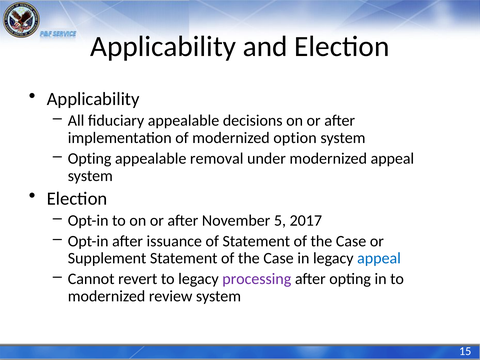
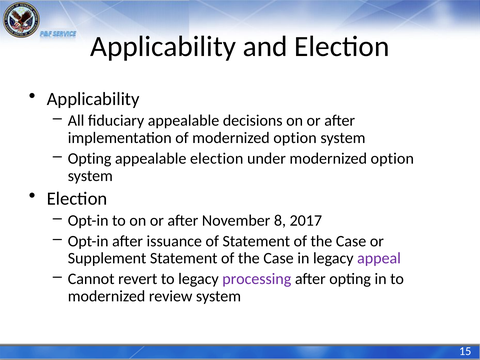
appealable removal: removal -> election (217, 159)
under modernized appeal: appeal -> option (392, 159)
5: 5 -> 8 (280, 220)
appeal colour: blue -> purple (379, 258)
